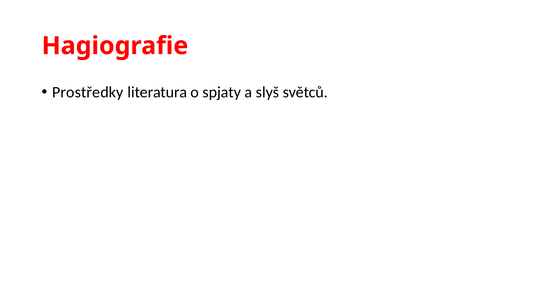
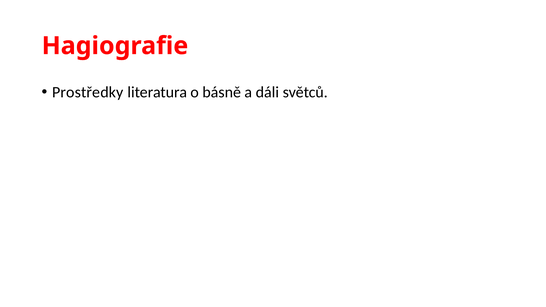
spjaty: spjaty -> básně (222, 92)
slyš: slyš -> dáli (267, 92)
